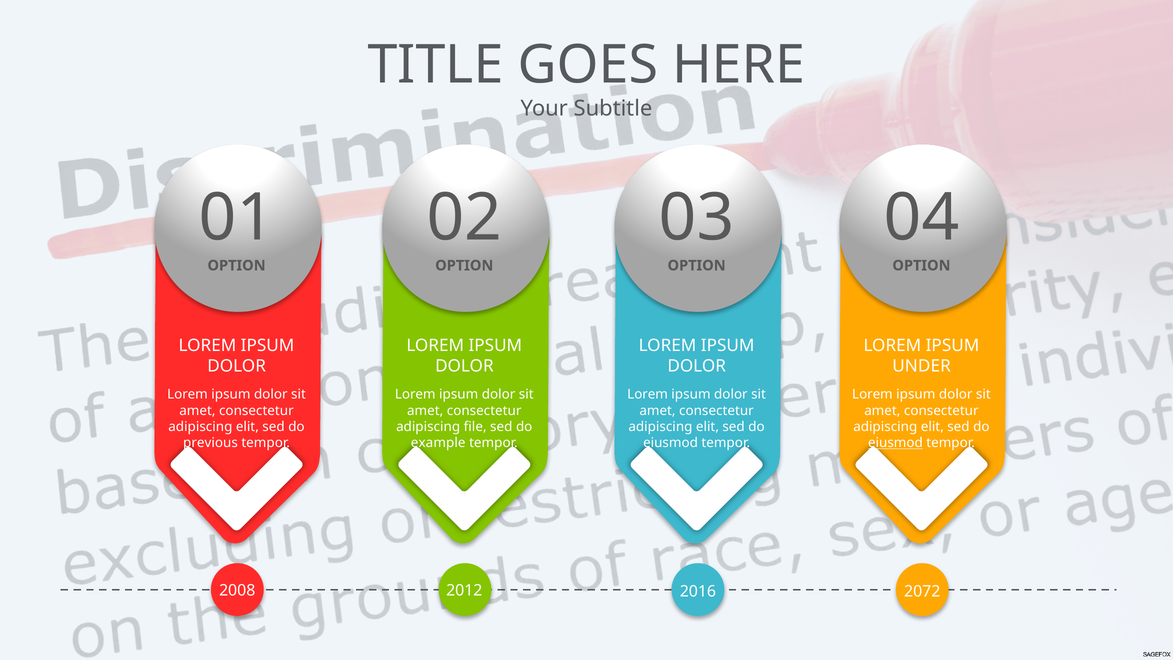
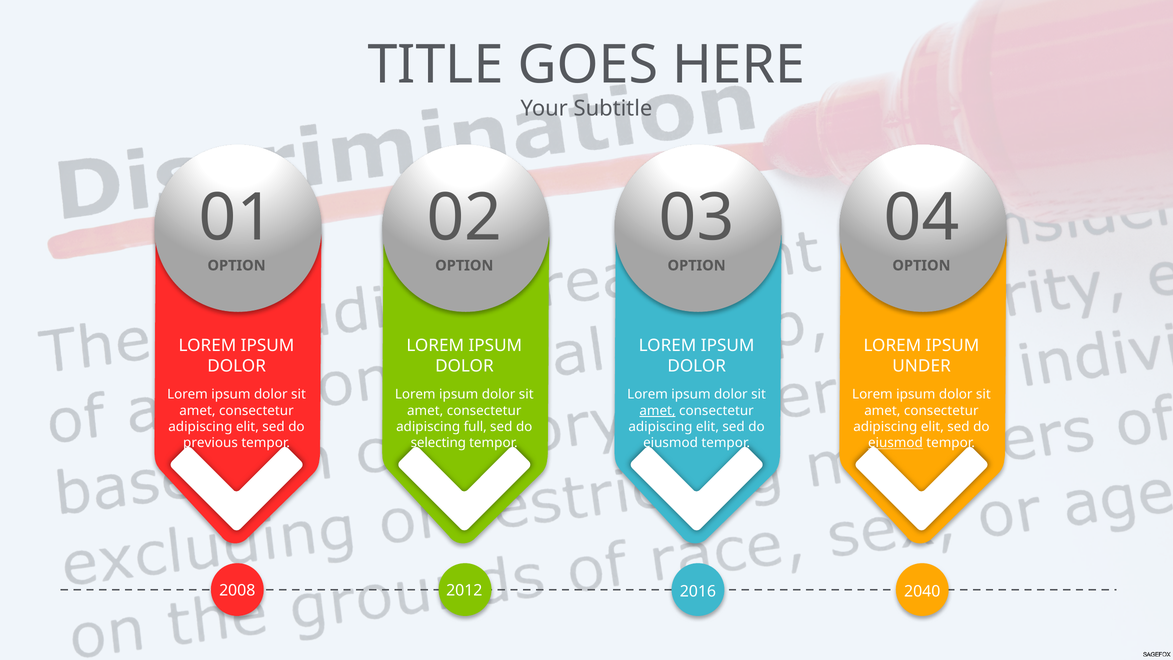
amet underline: none -> present (657, 410)
file: file -> full (475, 427)
example: example -> selecting (438, 443)
2072: 2072 -> 2040 (922, 591)
